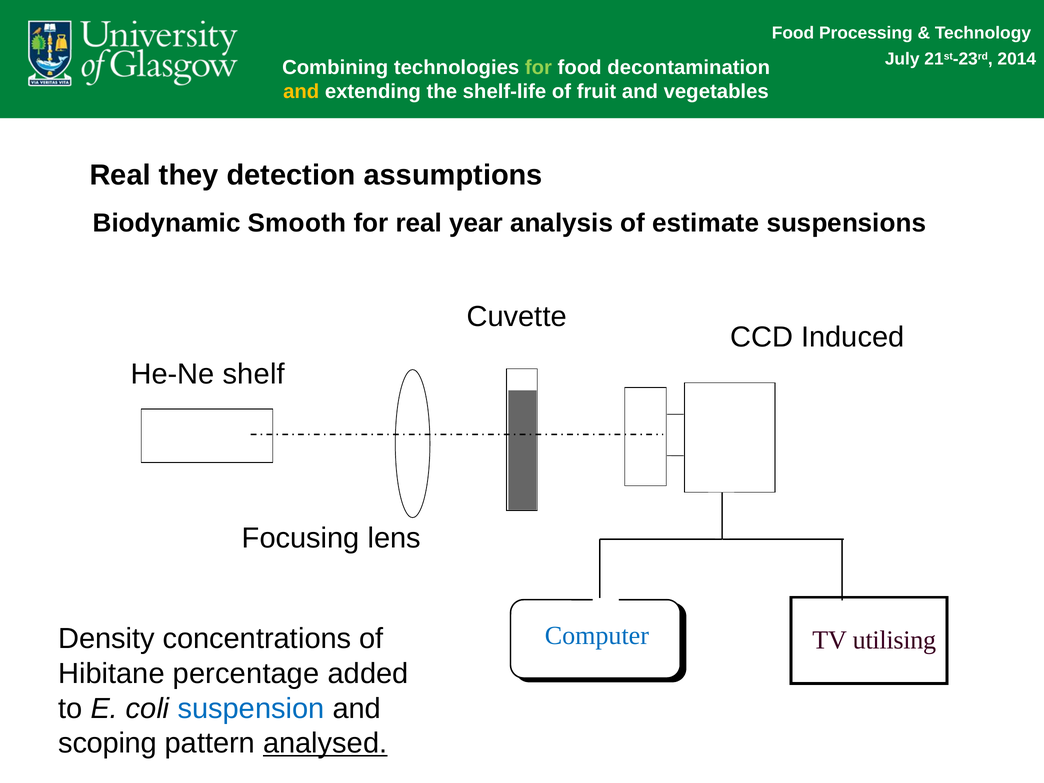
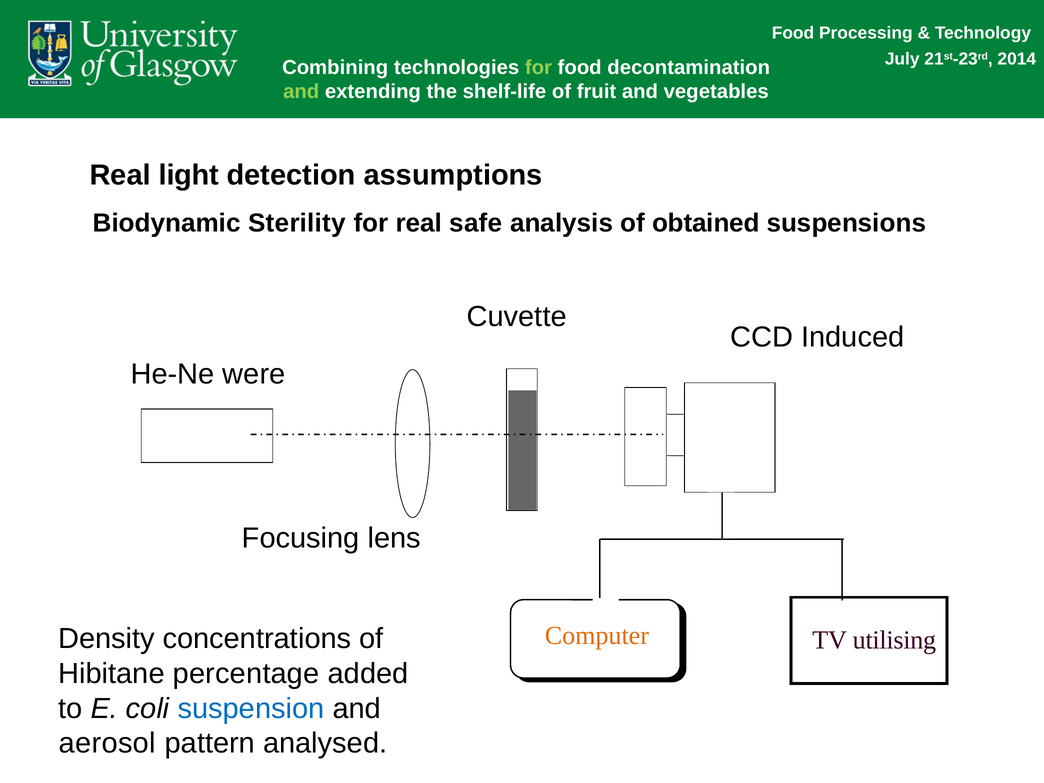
and colour: yellow -> light green (301, 92)
they: they -> light (189, 175)
Smooth: Smooth -> Sterility (297, 223)
year: year -> safe (476, 223)
estimate: estimate -> obtained (706, 223)
shelf: shelf -> were (254, 374)
Computer colour: blue -> orange (597, 636)
scoping: scoping -> aerosol (107, 743)
analysed underline: present -> none (325, 743)
